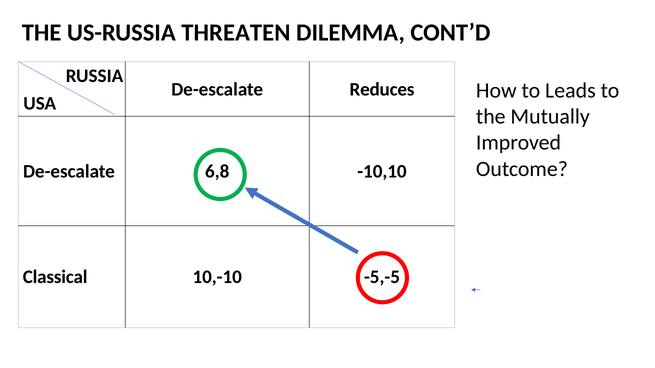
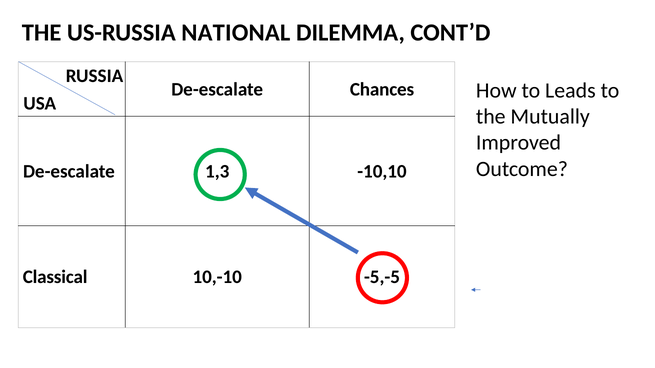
THREATEN: THREATEN -> NATIONAL (236, 33)
Reduces: Reduces -> Chances (382, 89)
6,8: 6,8 -> 1,3 (217, 171)
